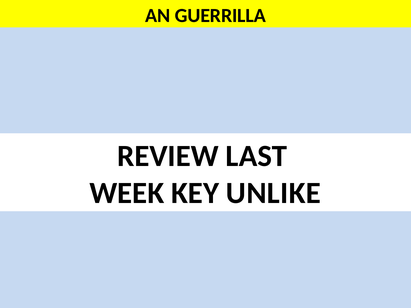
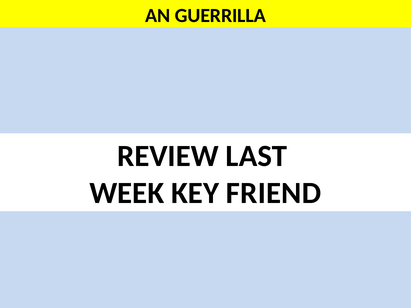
UNLIKE: UNLIKE -> FRIEND (274, 193)
